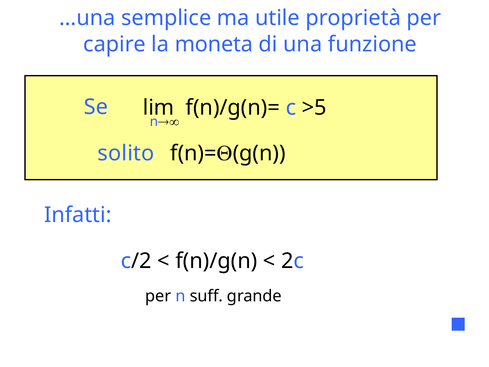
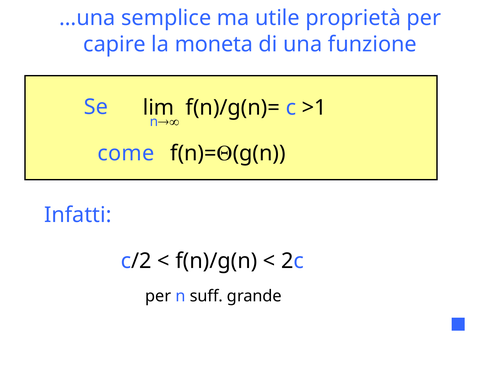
>5: >5 -> >1 (314, 108)
solito: solito -> come (126, 153)
